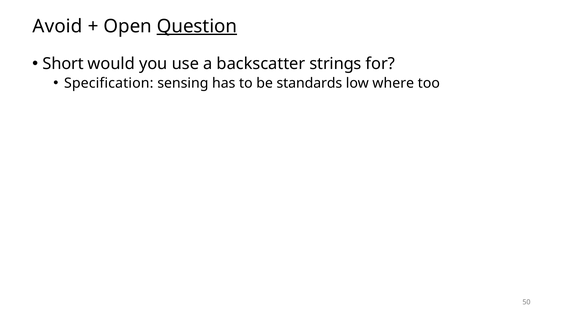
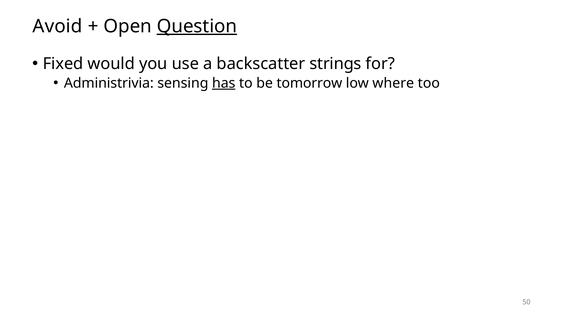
Short: Short -> Fixed (63, 64)
Specification: Specification -> Administrivia (109, 83)
has underline: none -> present (224, 83)
standards: standards -> tomorrow (309, 83)
